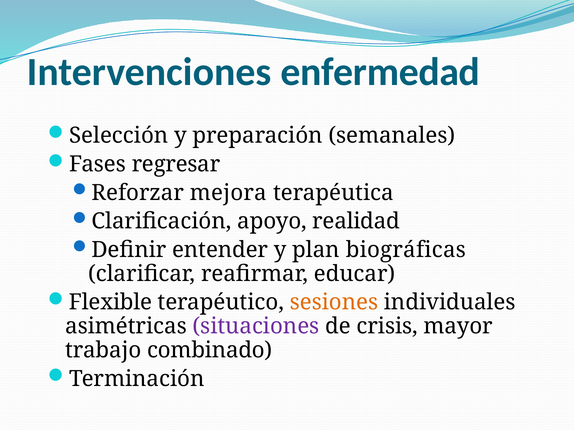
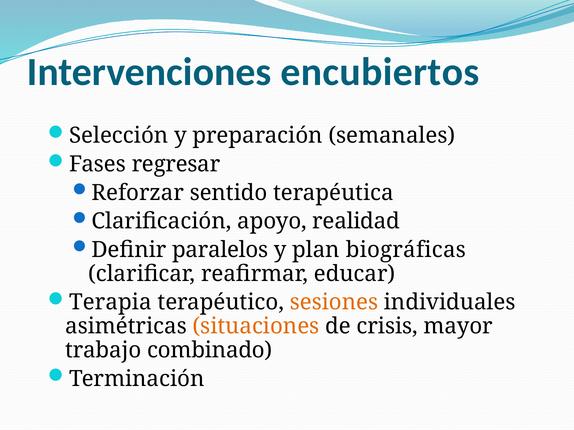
enfermedad: enfermedad -> encubiertos (380, 72)
mejora: mejora -> sentido (229, 193)
entender: entender -> paralelos (220, 250)
Flexible: Flexible -> Terapia (110, 303)
situaciones colour: purple -> orange (256, 327)
